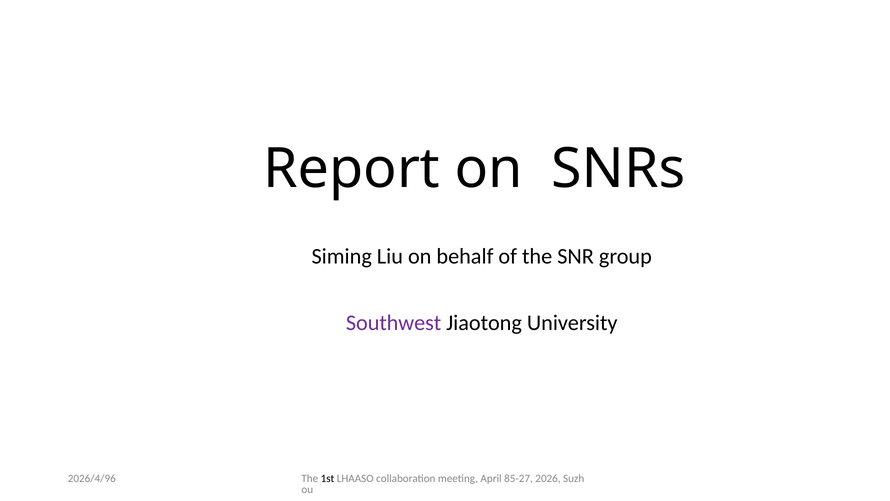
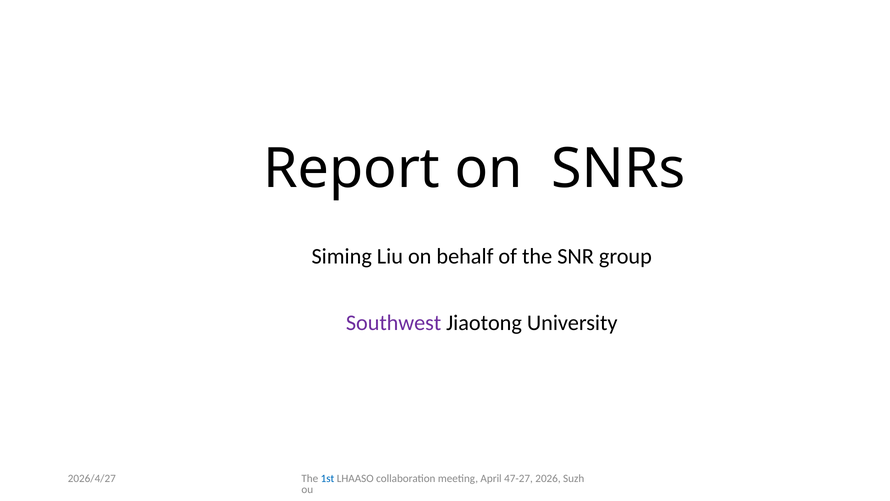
1st colour: black -> blue (327, 478)
85-27: 85-27 -> 47-27 (519, 478)
2026/4/96: 2026/4/96 -> 2026/4/27 (92, 478)
